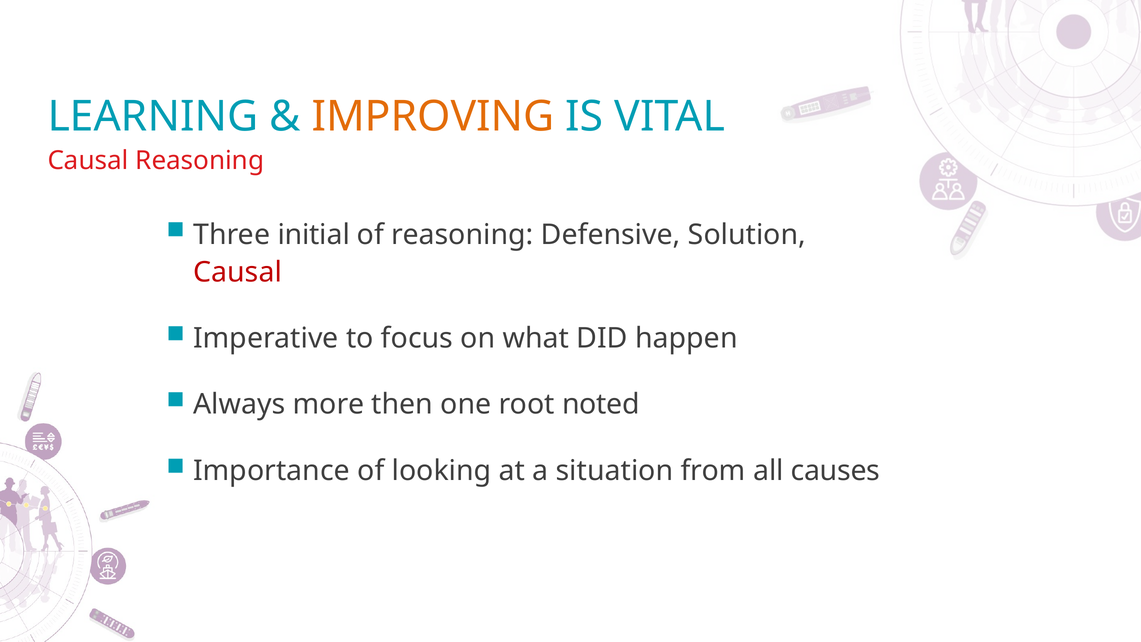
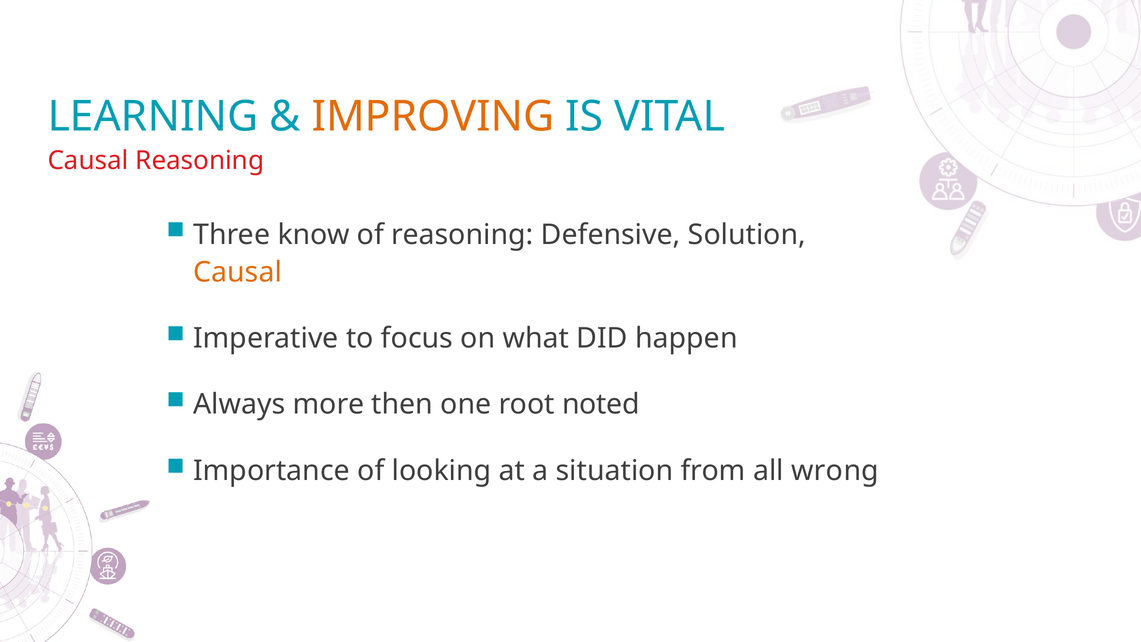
initial: initial -> know (314, 235)
Causal colour: red -> orange (238, 272)
causes: causes -> wrong (835, 471)
